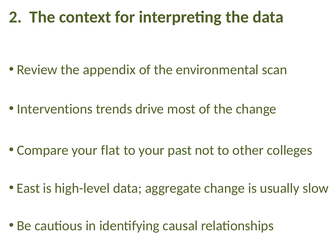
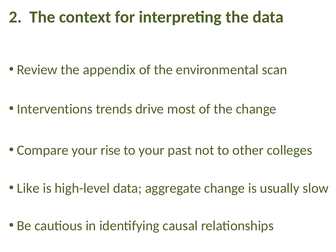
flat: flat -> rise (111, 150)
East: East -> Like (28, 188)
